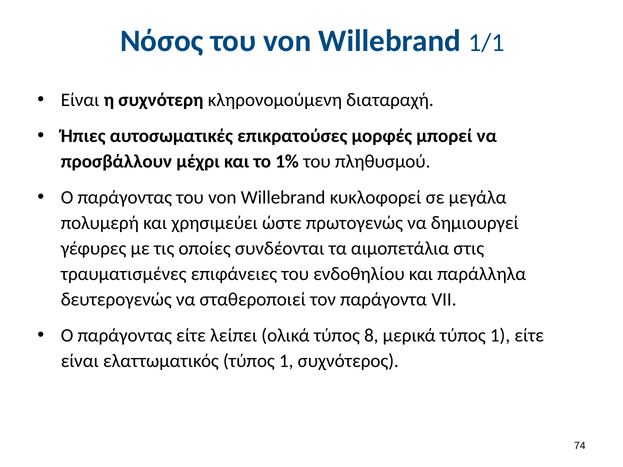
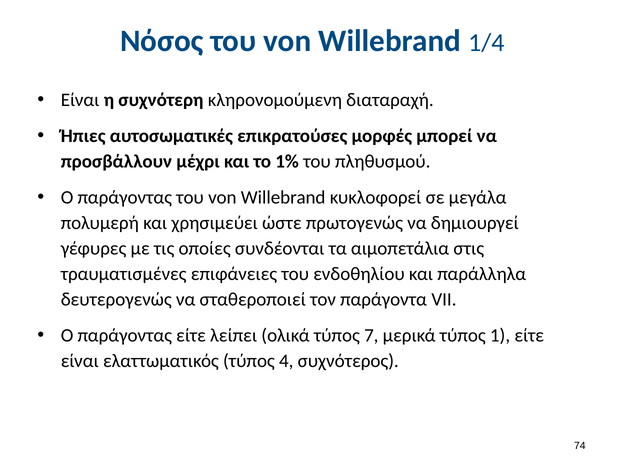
1/1: 1/1 -> 1/4 (486, 43)
8: 8 -> 7 (371, 336)
ελαττωματικός τύπος 1: 1 -> 4 (286, 361)
